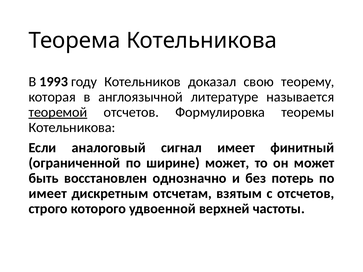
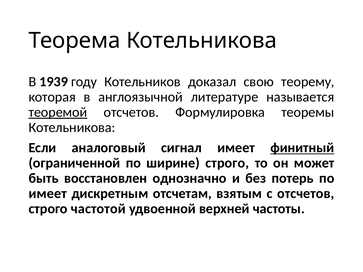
1993: 1993 -> 1939 (54, 82)
финитный underline: none -> present (302, 148)
ширине может: может -> строго (227, 163)
которого: которого -> частотой (98, 209)
